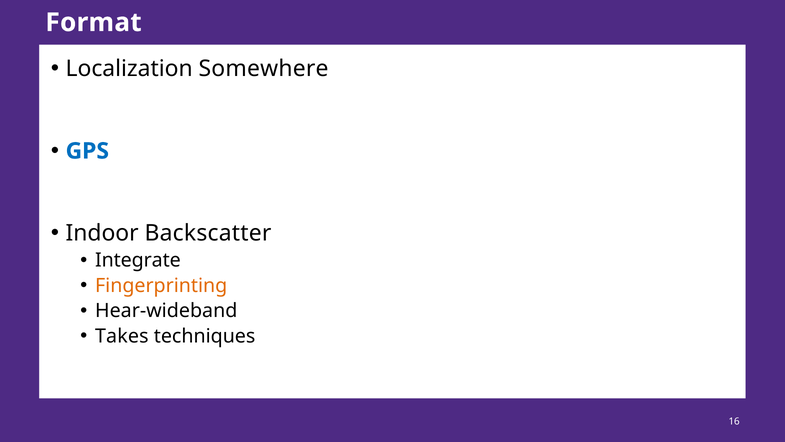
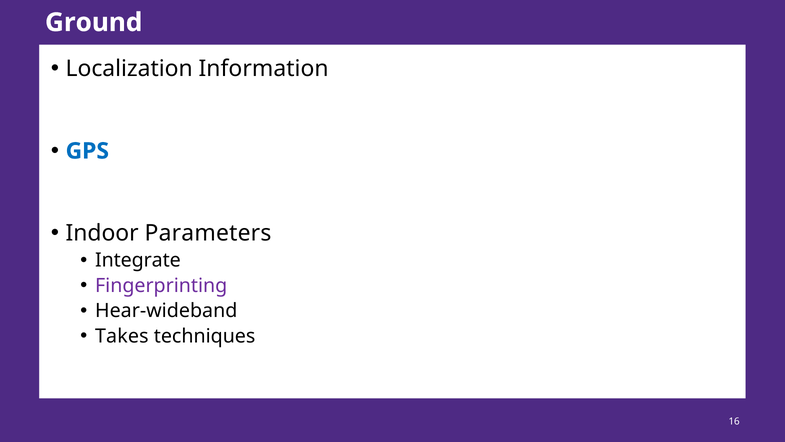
Format: Format -> Ground (94, 22)
Somewhere: Somewhere -> Information (264, 69)
Backscatter: Backscatter -> Parameters (208, 233)
Fingerprinting colour: orange -> purple (161, 285)
